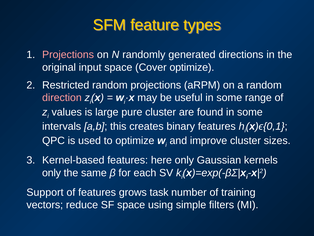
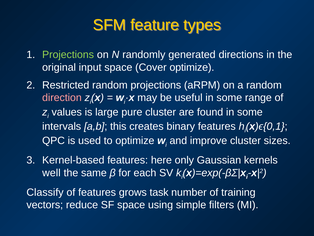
Projections colour: pink -> light green (68, 55)
only: only -> well (51, 172)
Support: Support -> Classify (45, 192)
